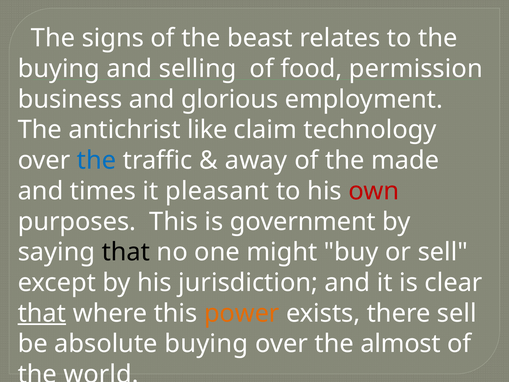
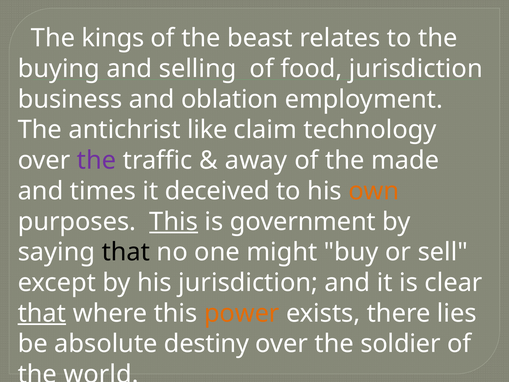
signs: signs -> kings (113, 38)
food permission: permission -> jurisdiction (416, 69)
glorious: glorious -> oblation (230, 99)
the colour: blue -> purple (97, 160)
pleasant: pleasant -> deceived (217, 191)
own colour: red -> orange (374, 191)
This underline: none -> present (174, 221)
there sell: sell -> lies (457, 313)
absolute buying: buying -> destiny (207, 344)
almost: almost -> soldier (400, 344)
